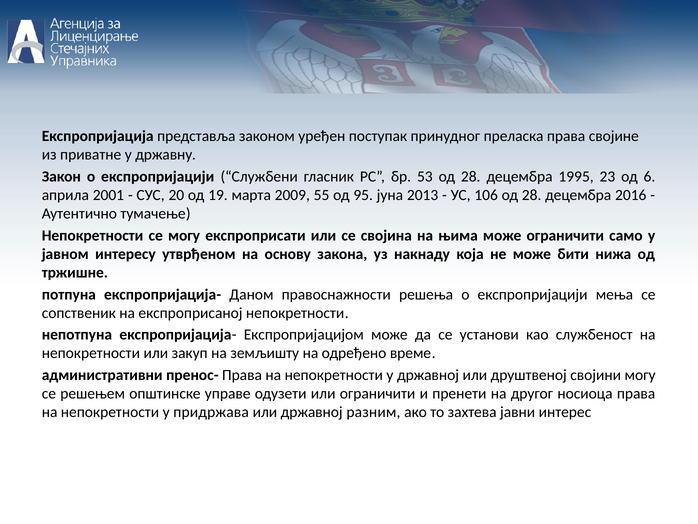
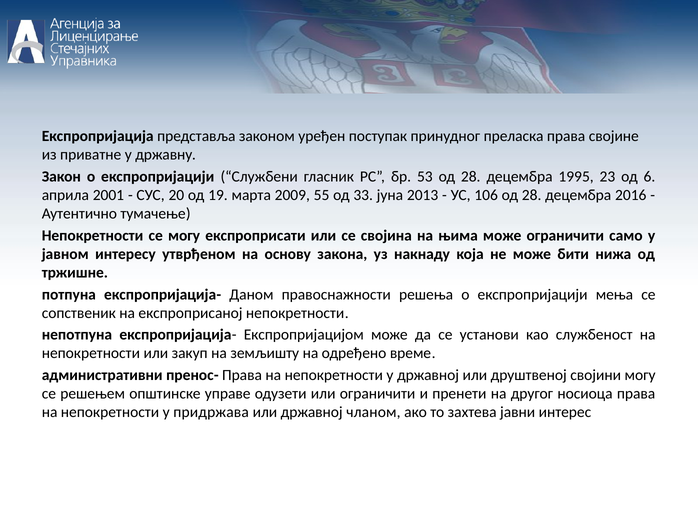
95: 95 -> 33 (363, 195)
разним: разним -> чланом (373, 412)
